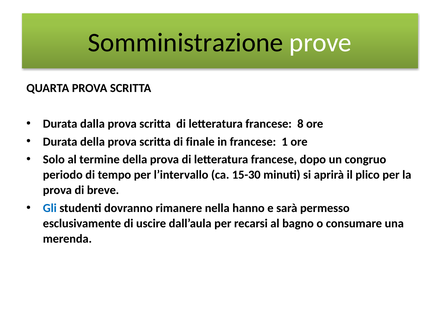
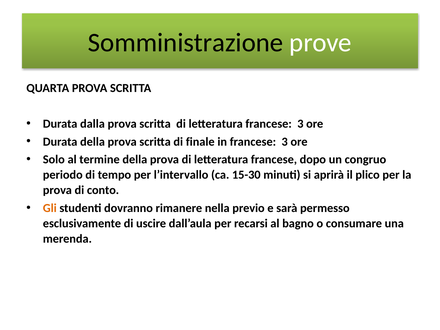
letteratura francese 8: 8 -> 3 (300, 124)
in francese 1: 1 -> 3 (285, 142)
breve: breve -> conto (103, 190)
Gli colour: blue -> orange (50, 208)
hanno: hanno -> previo (249, 208)
